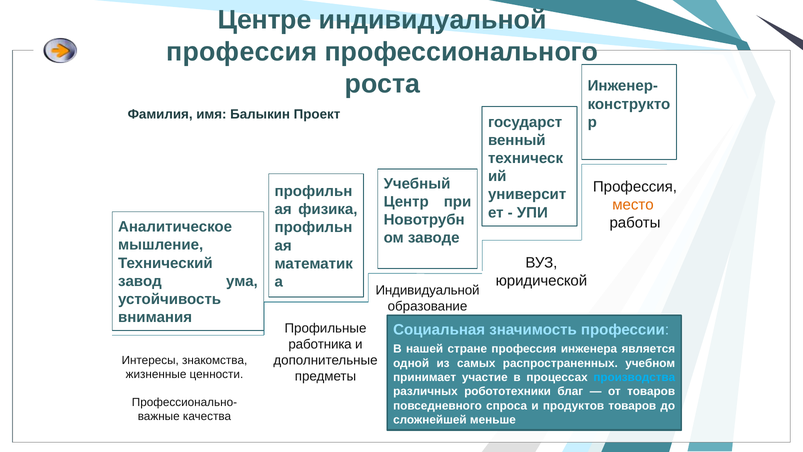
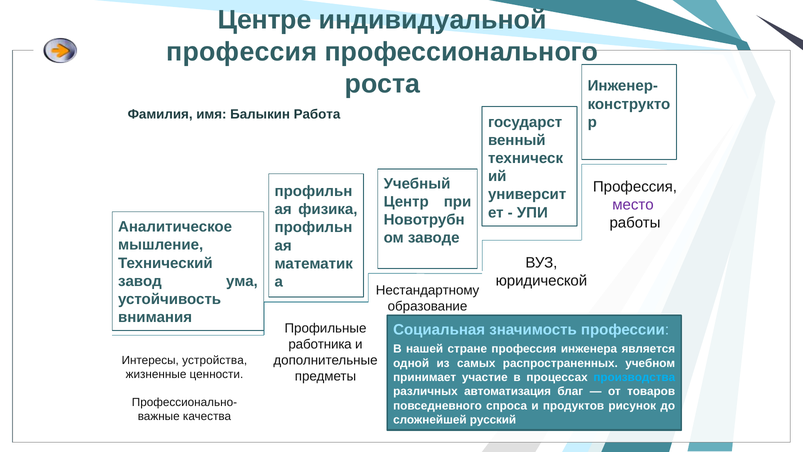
Проект: Проект -> Работа (317, 114)
место colour: orange -> purple (633, 205)
Индивидуальной: Индивидуальной -> Нестандартному (427, 290)
знакомства: знакомства -> устройства (215, 360)
робототехники: робототехники -> автоматизация (508, 391)
продуктов товаров: товаров -> рисунок (632, 405)
меньше: меньше -> русский (493, 419)
